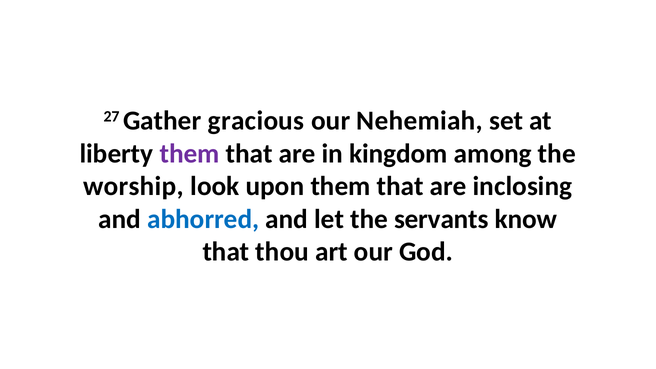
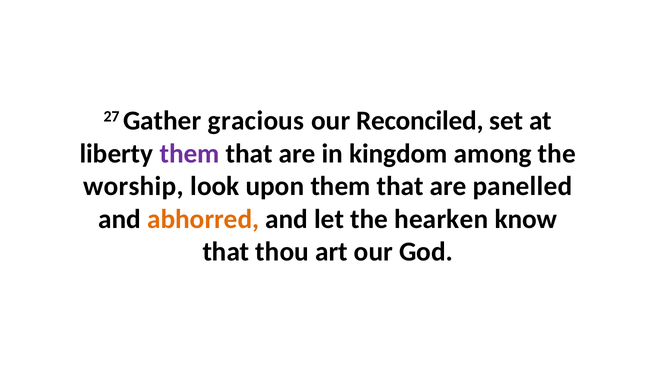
Nehemiah: Nehemiah -> Reconciled (420, 121)
inclosing: inclosing -> panelled (522, 186)
abhorred colour: blue -> orange (203, 219)
servants: servants -> hearken (441, 219)
